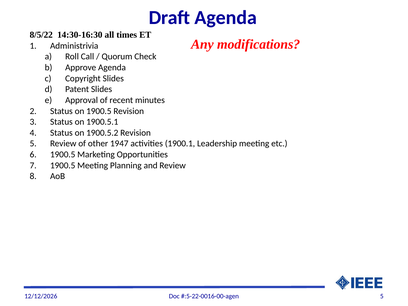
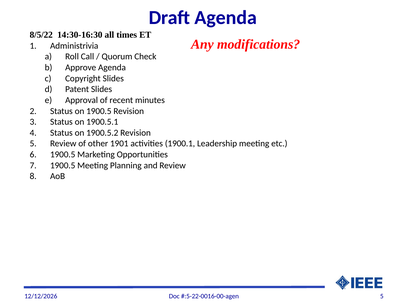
1947: 1947 -> 1901 (119, 144)
